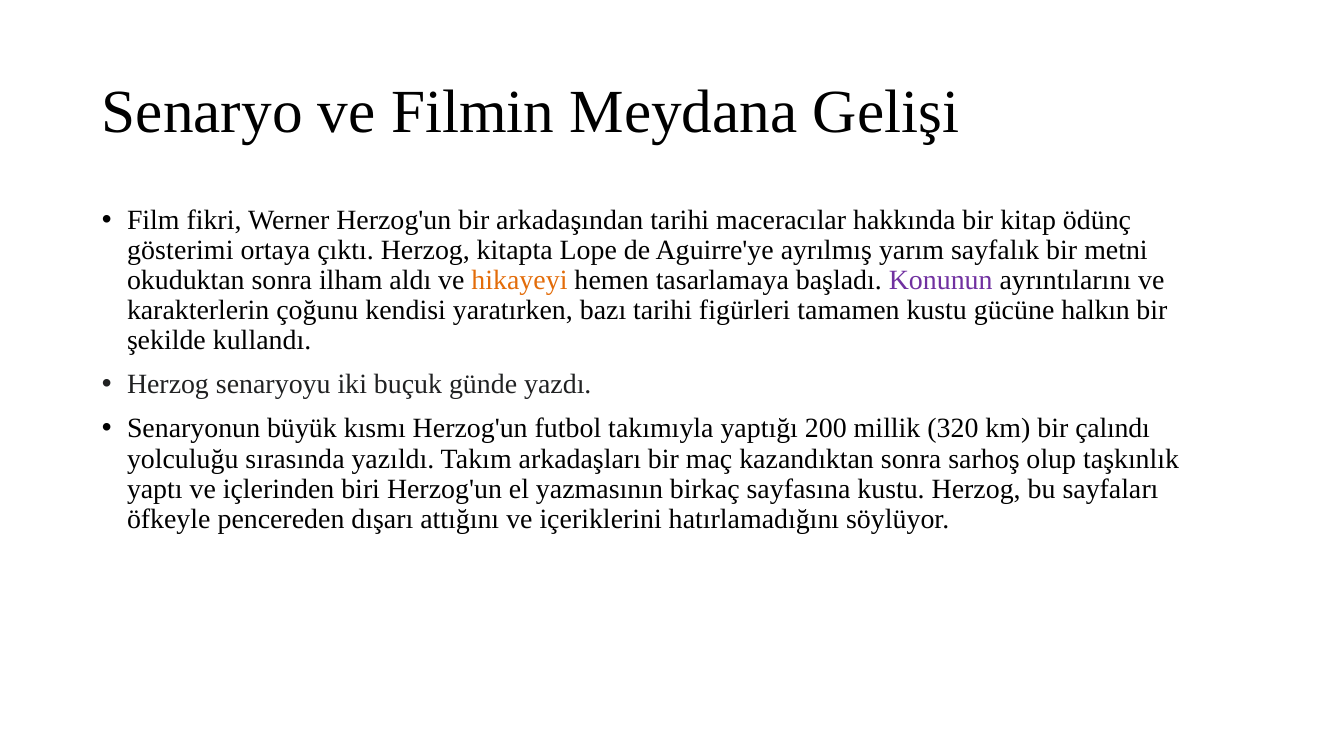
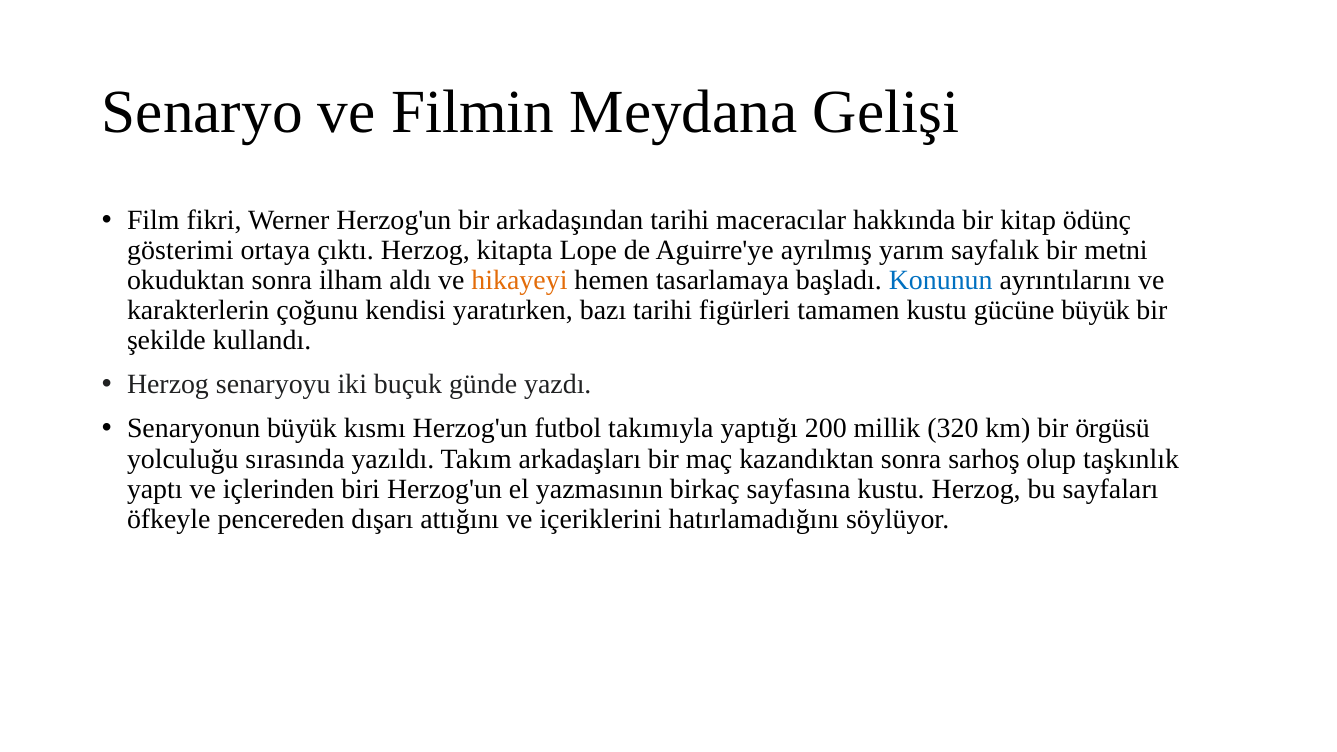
Konunun colour: purple -> blue (941, 280)
gücüne halkın: halkın -> büyük (1096, 310)
çalındı: çalındı -> örgüsü (1113, 429)
